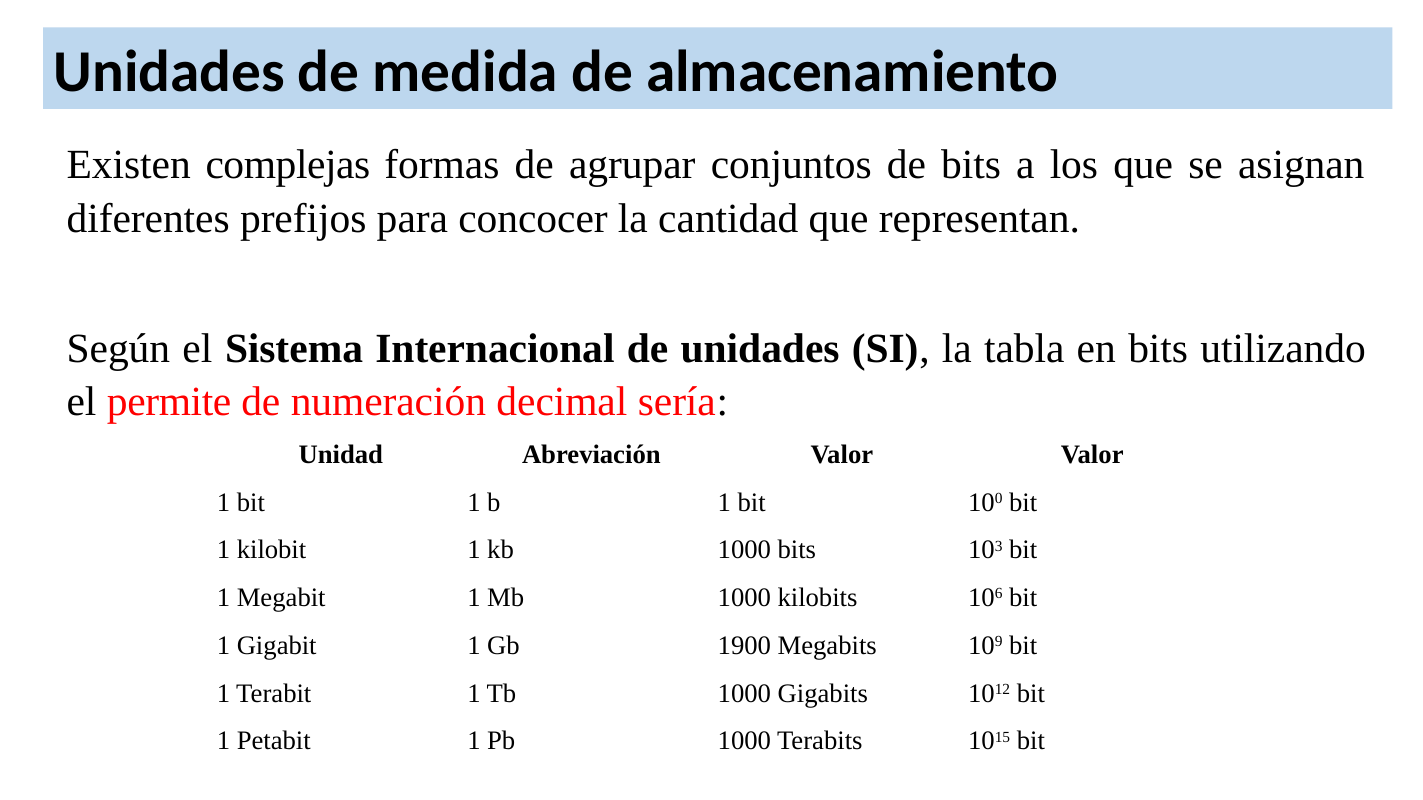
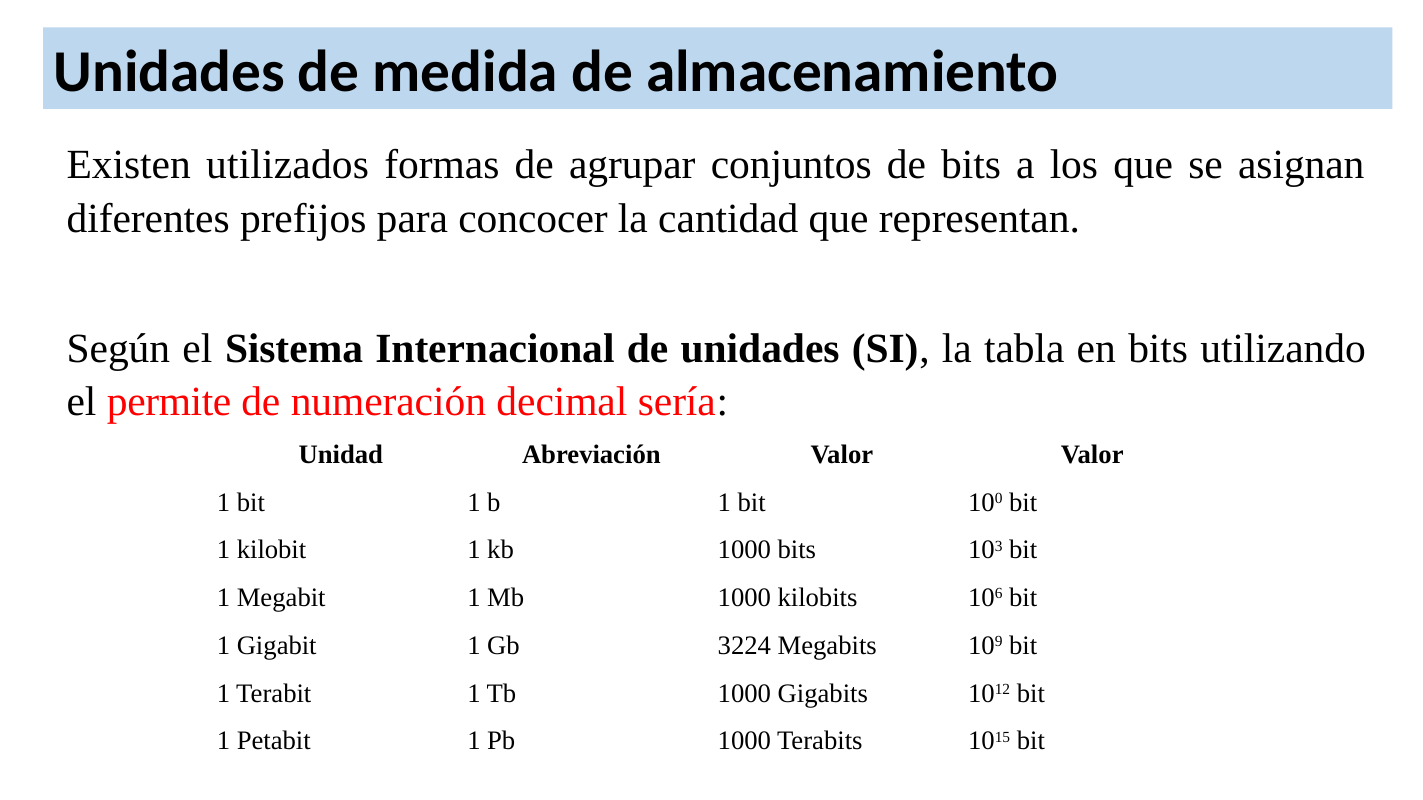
complejas: complejas -> utilizados (288, 165)
1900: 1900 -> 3224 (744, 646)
